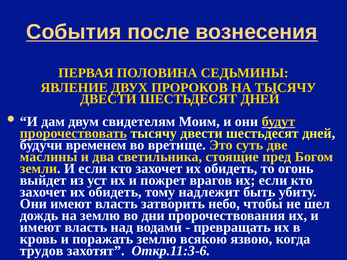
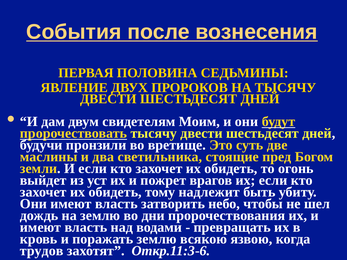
временем: временем -> пронзили (96, 145)
